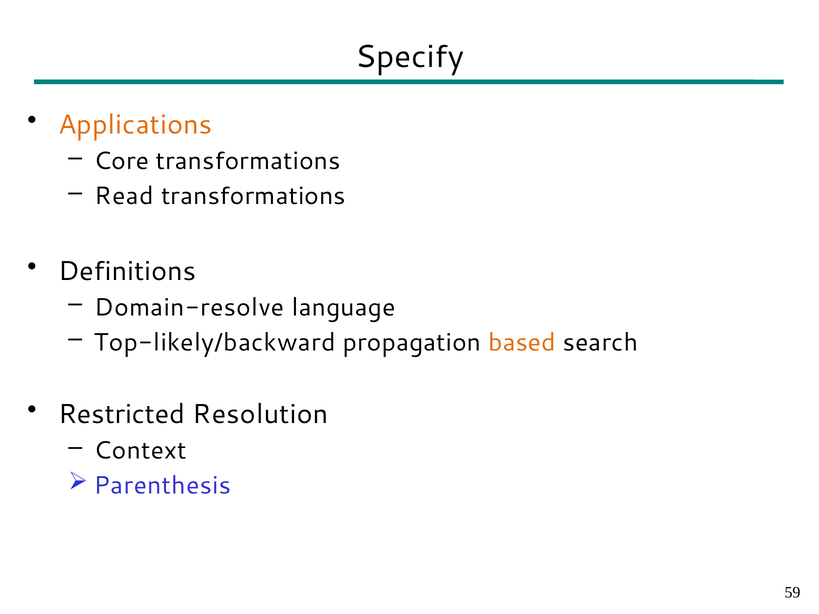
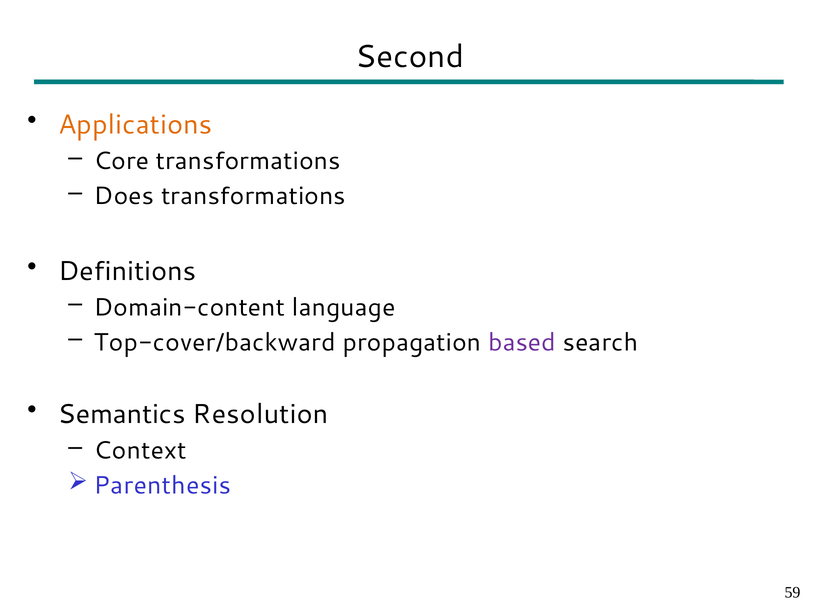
Specify: Specify -> Second (410, 57)
Read: Read -> Does (124, 196)
Domain-resolve: Domain-resolve -> Domain-content (189, 307)
Top-likely/backward: Top-likely/backward -> Top-cover/backward (215, 342)
based colour: orange -> purple (522, 342)
Restricted: Restricted -> Semantics (122, 414)
